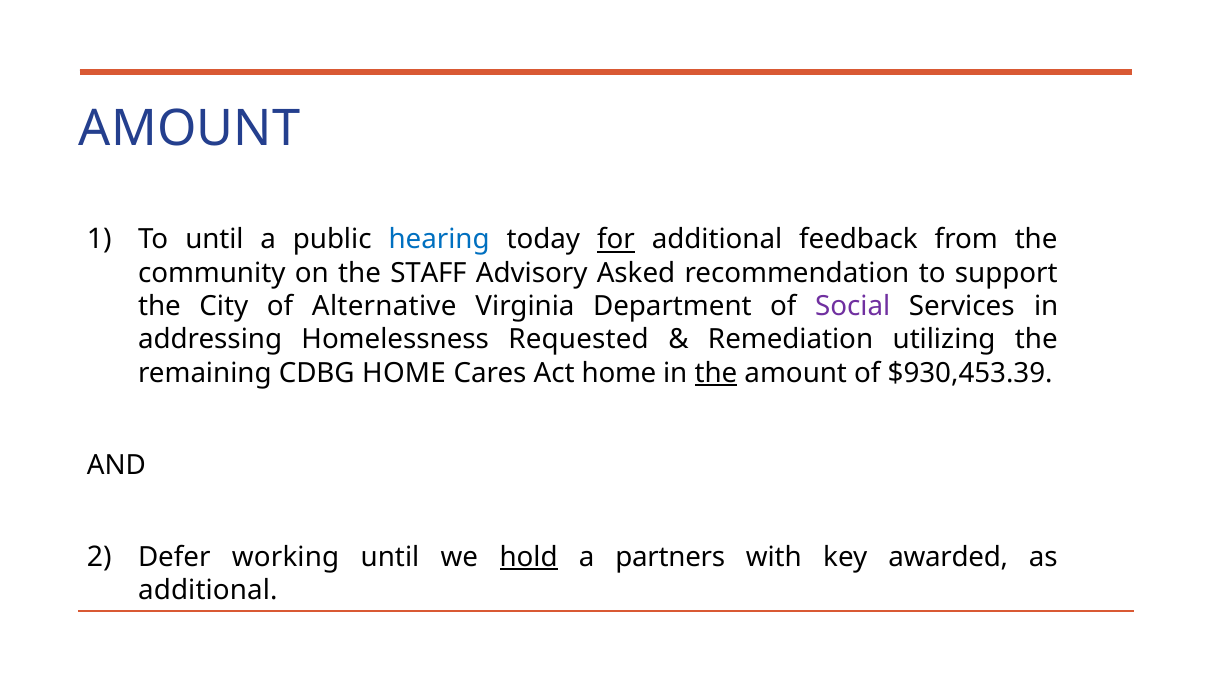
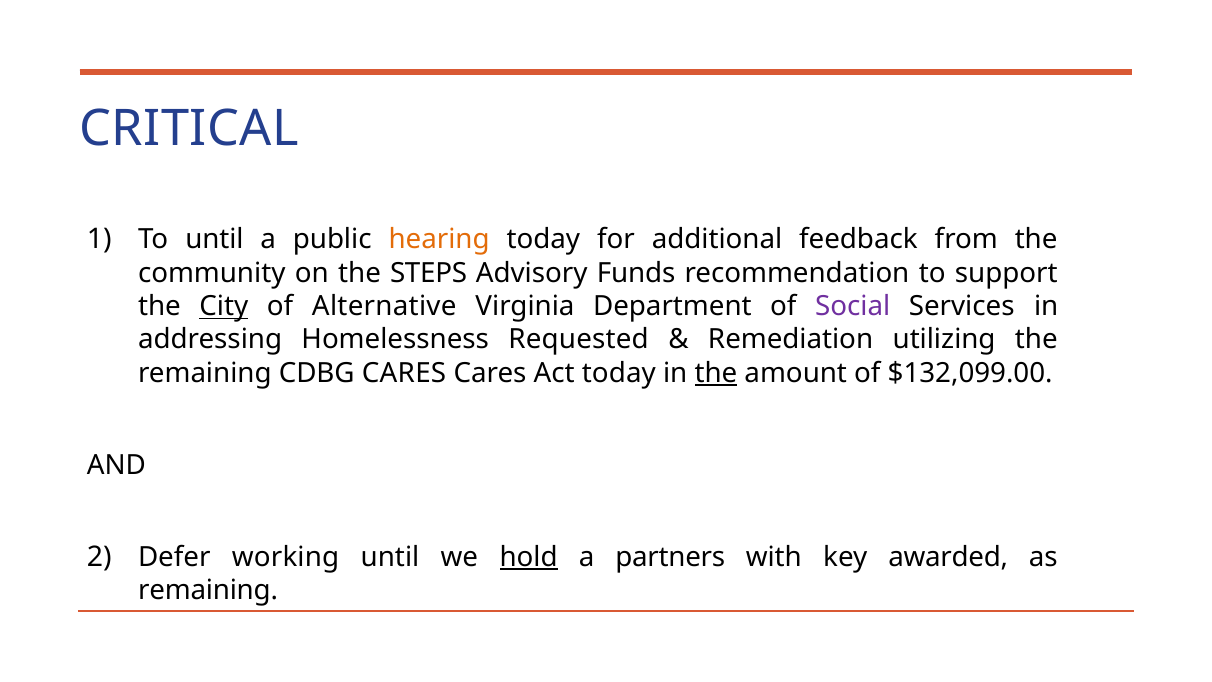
AMOUNT: AMOUNT -> CRITICAL (189, 129)
hearing colour: blue -> orange (439, 240)
for underline: present -> none (616, 240)
STAFF: STAFF -> STEPS (429, 273)
Asked: Asked -> Funds (636, 273)
City underline: none -> present (224, 306)
CDBG HOME: HOME -> CARES (404, 373)
Act home: home -> today (619, 373)
$930,453.39: $930,453.39 -> $132,099.00 (970, 373)
additional: additional -> remaining (208, 590)
